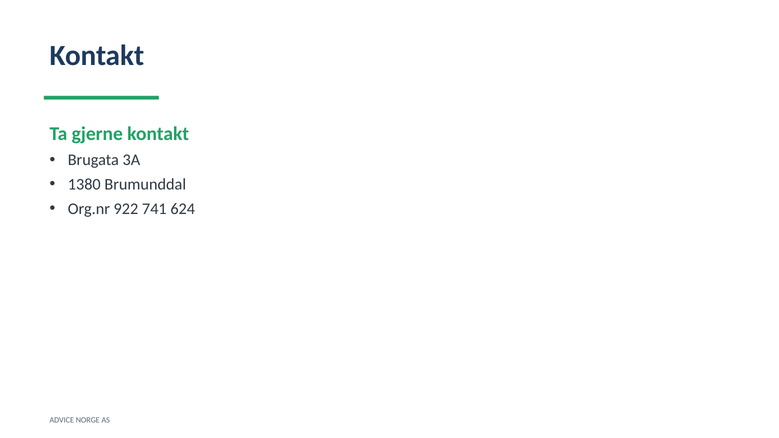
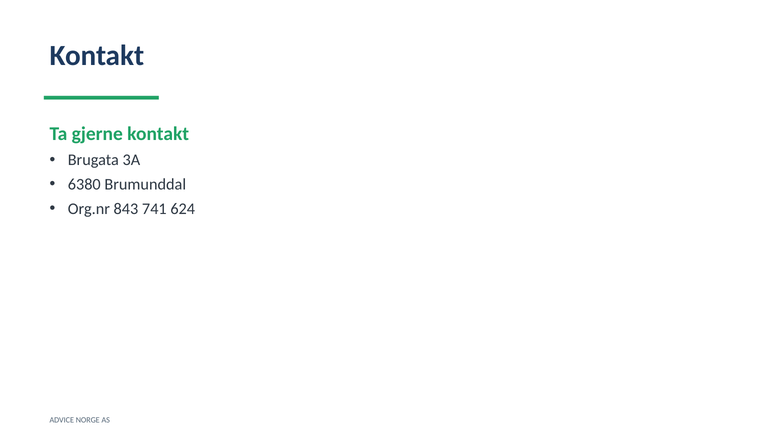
1380: 1380 -> 6380 (84, 185)
922: 922 -> 843 (126, 209)
